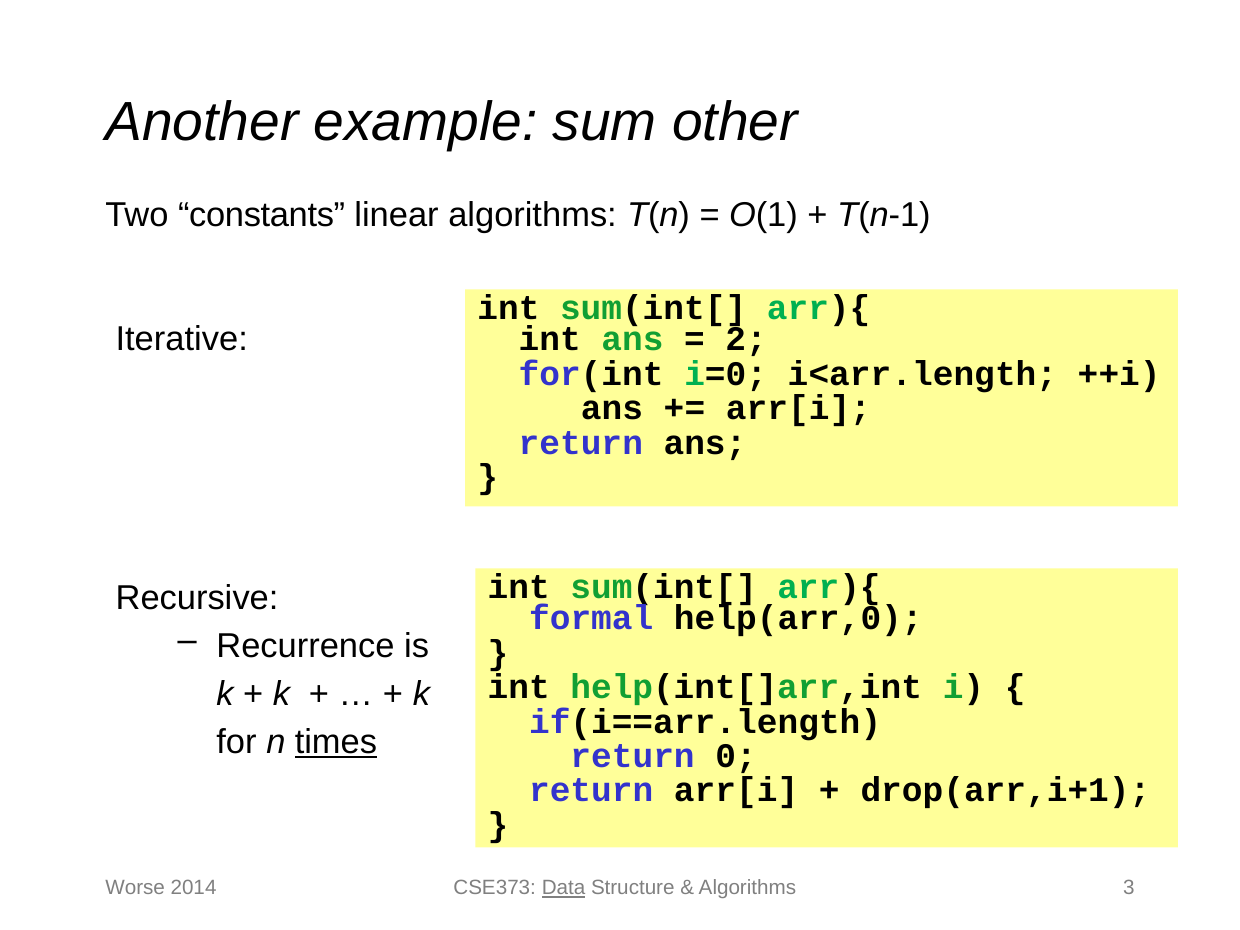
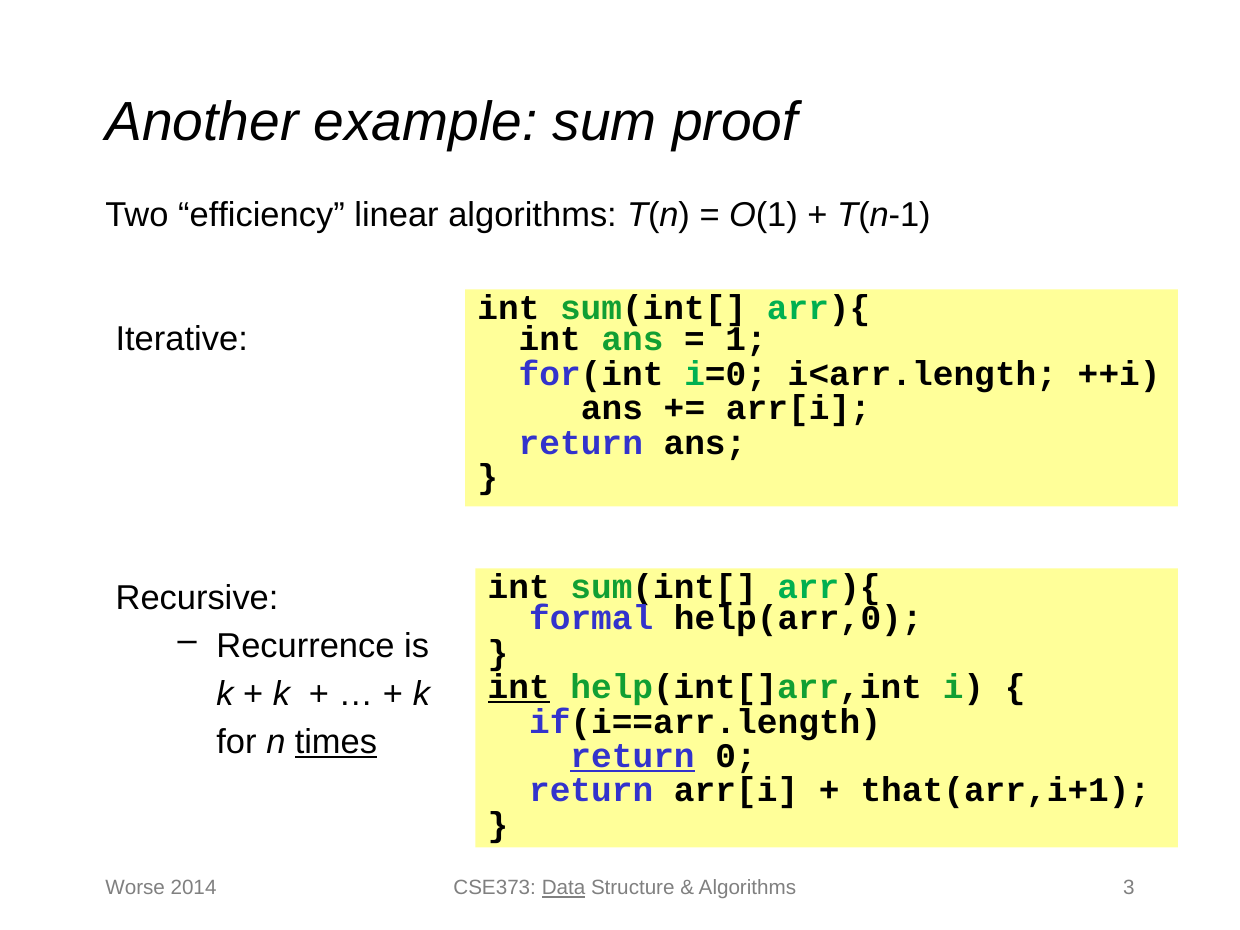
other: other -> proof (735, 123)
constants: constants -> efficiency (261, 215)
2: 2 -> 1 (746, 339)
int underline: none -> present (519, 687)
return underline: none -> present (633, 756)
drop(arr,i+1: drop(arr,i+1 -> that(arr,i+1 (1005, 791)
